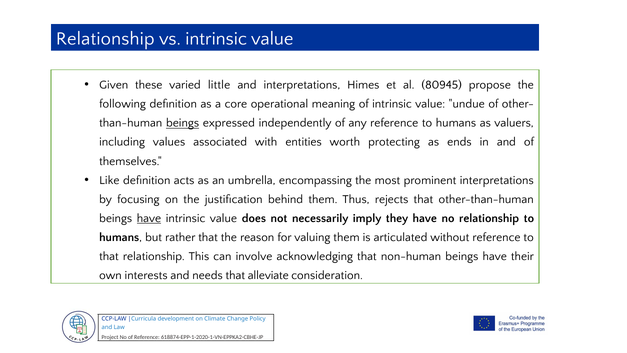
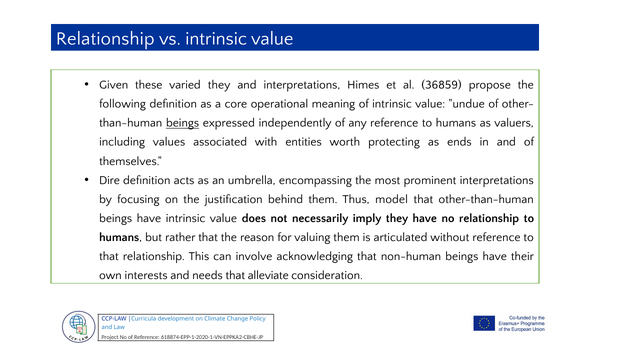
varied little: little -> they (219, 85)
80945: 80945 -> 36859 (442, 85)
Like: Like -> Dire (109, 180)
rejects: rejects -> model (392, 199)
have underline: present -> none (149, 218)
